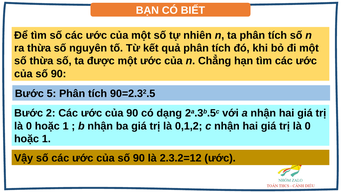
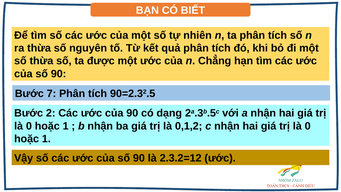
5: 5 -> 7 (51, 94)
